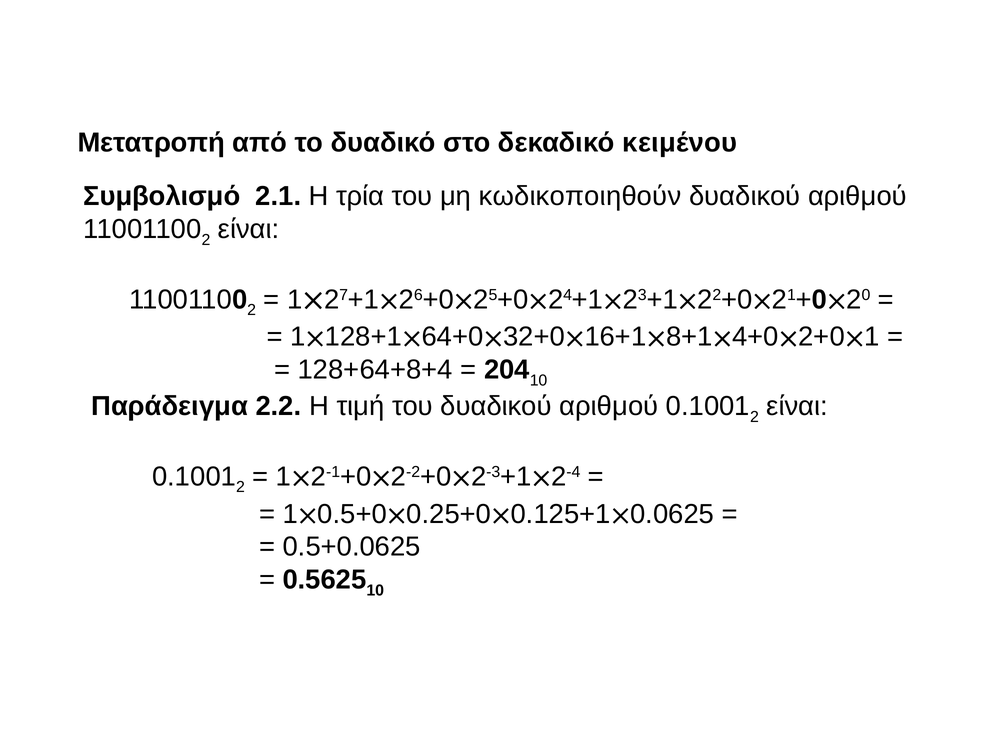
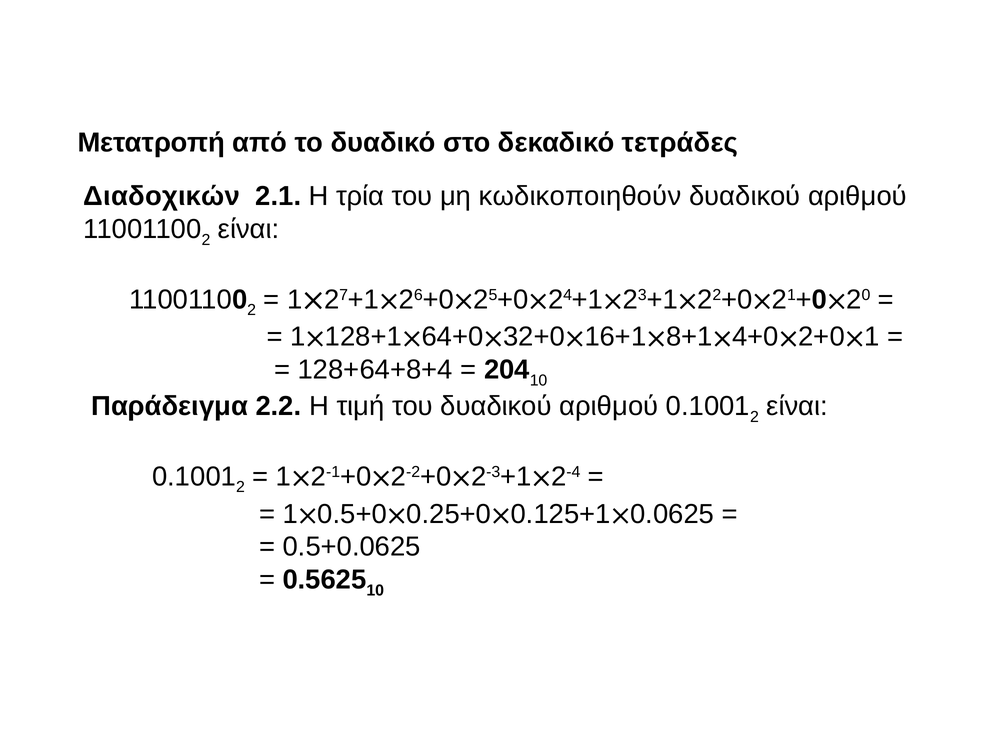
κειμένου: κειμένου -> τετράδες (680, 143)
Συμβολισμό: Συμβολισμό -> Διαδοχικών (162, 196)
